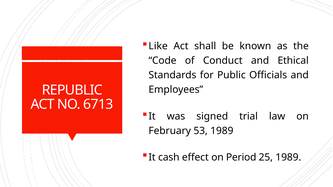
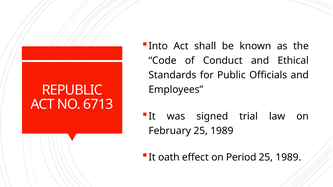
Like: Like -> Into (158, 46)
February 53: 53 -> 25 (201, 131)
cash: cash -> oath (169, 157)
